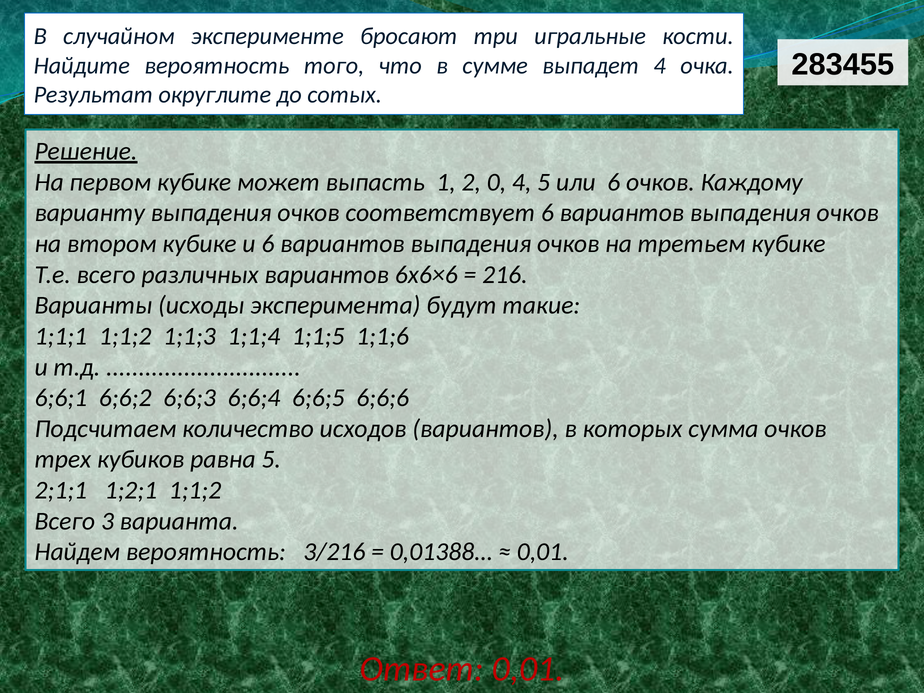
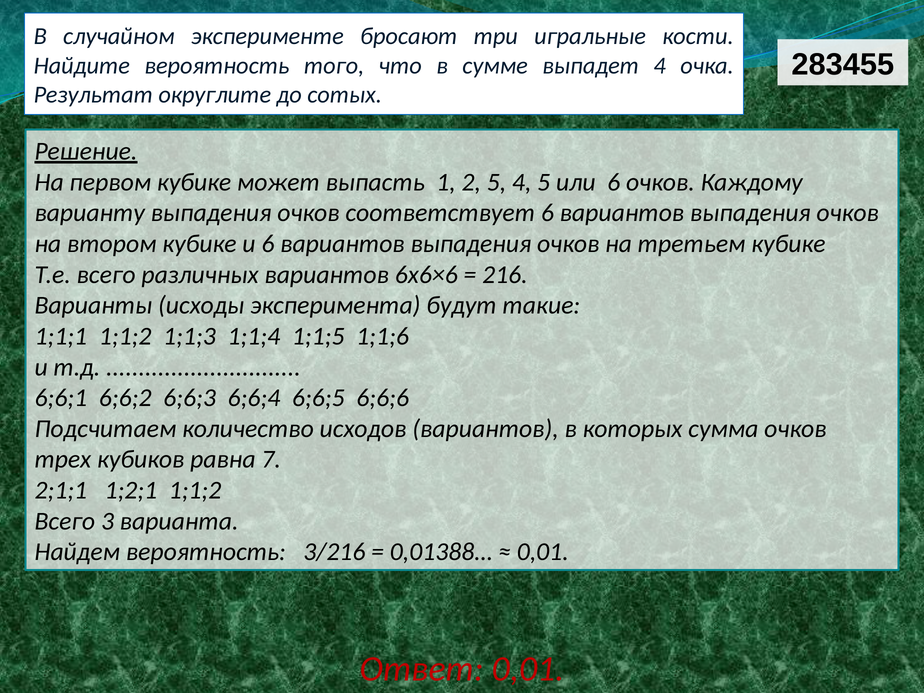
2 0: 0 -> 5 (496, 182)
равна 5: 5 -> 7 (271, 459)
